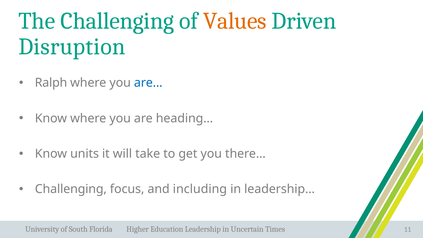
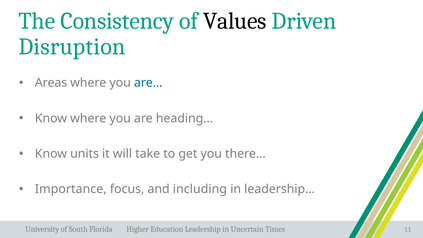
The Challenging: Challenging -> Consistency (117, 21)
Values colour: orange -> black (235, 21)
Ralph: Ralph -> Areas (51, 83)
Challenging: Challenging -> Importance (71, 189)
